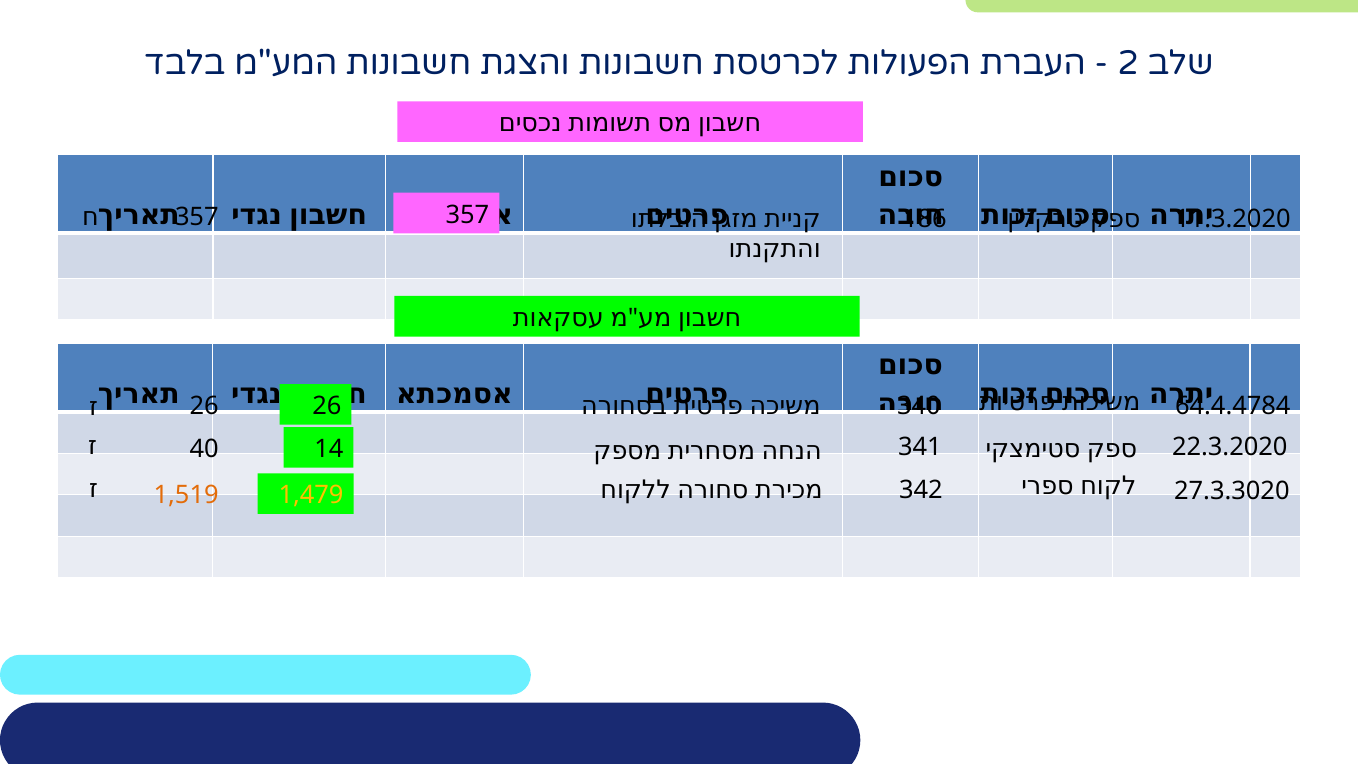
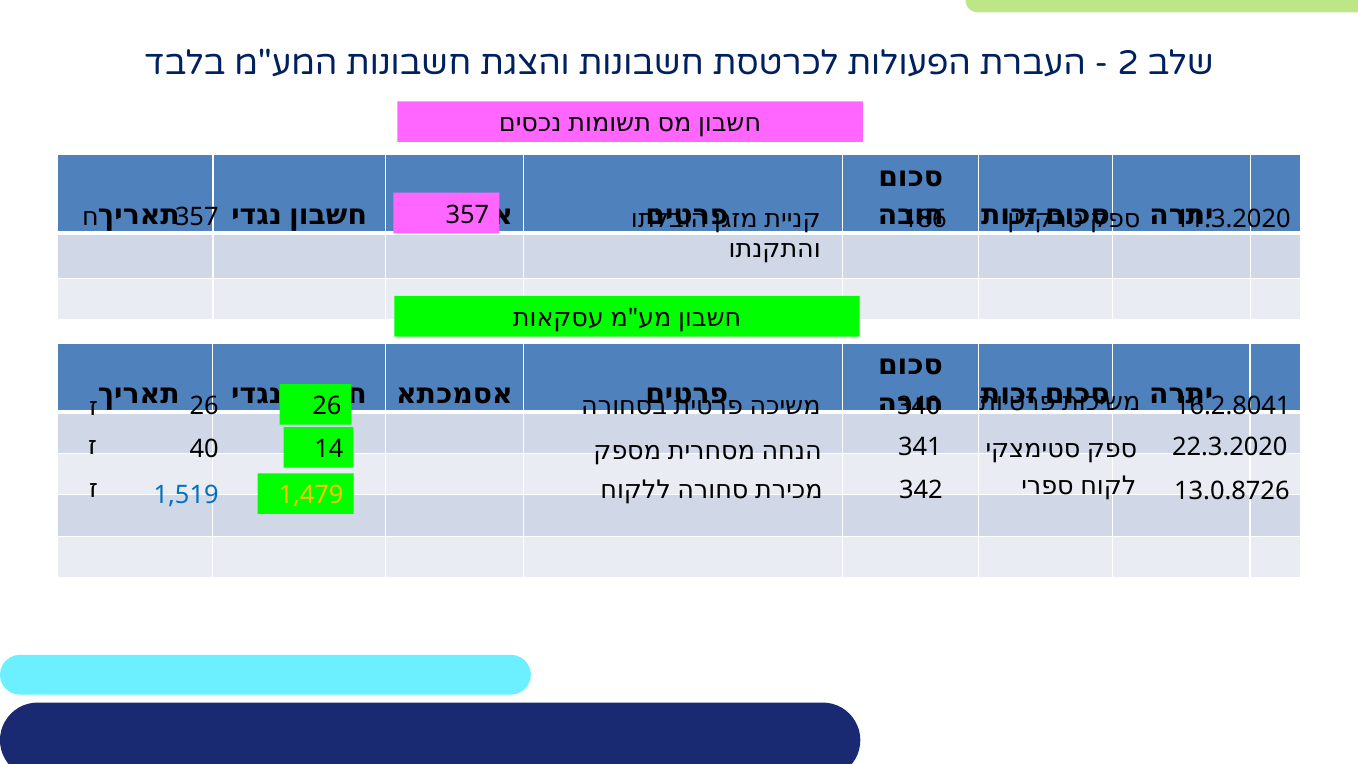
64.4.4784: 64.4.4784 -> 16.2.8041 (1233, 406)
27.3.3020: 27.3.3020 -> 13.0.8726 (1232, 491)
1,519 colour: orange -> blue (186, 495)
